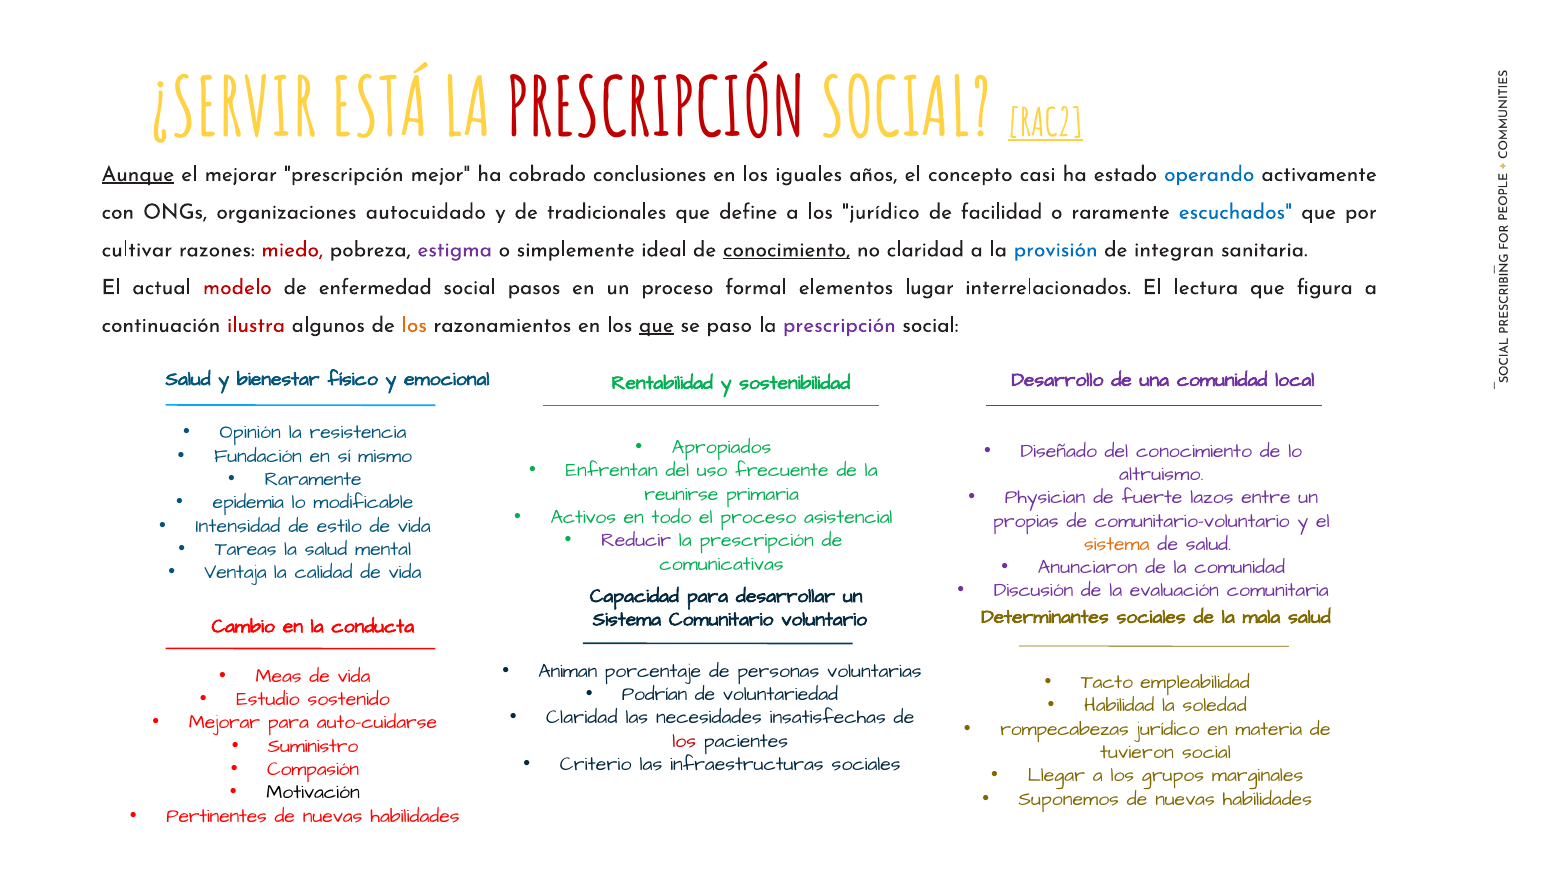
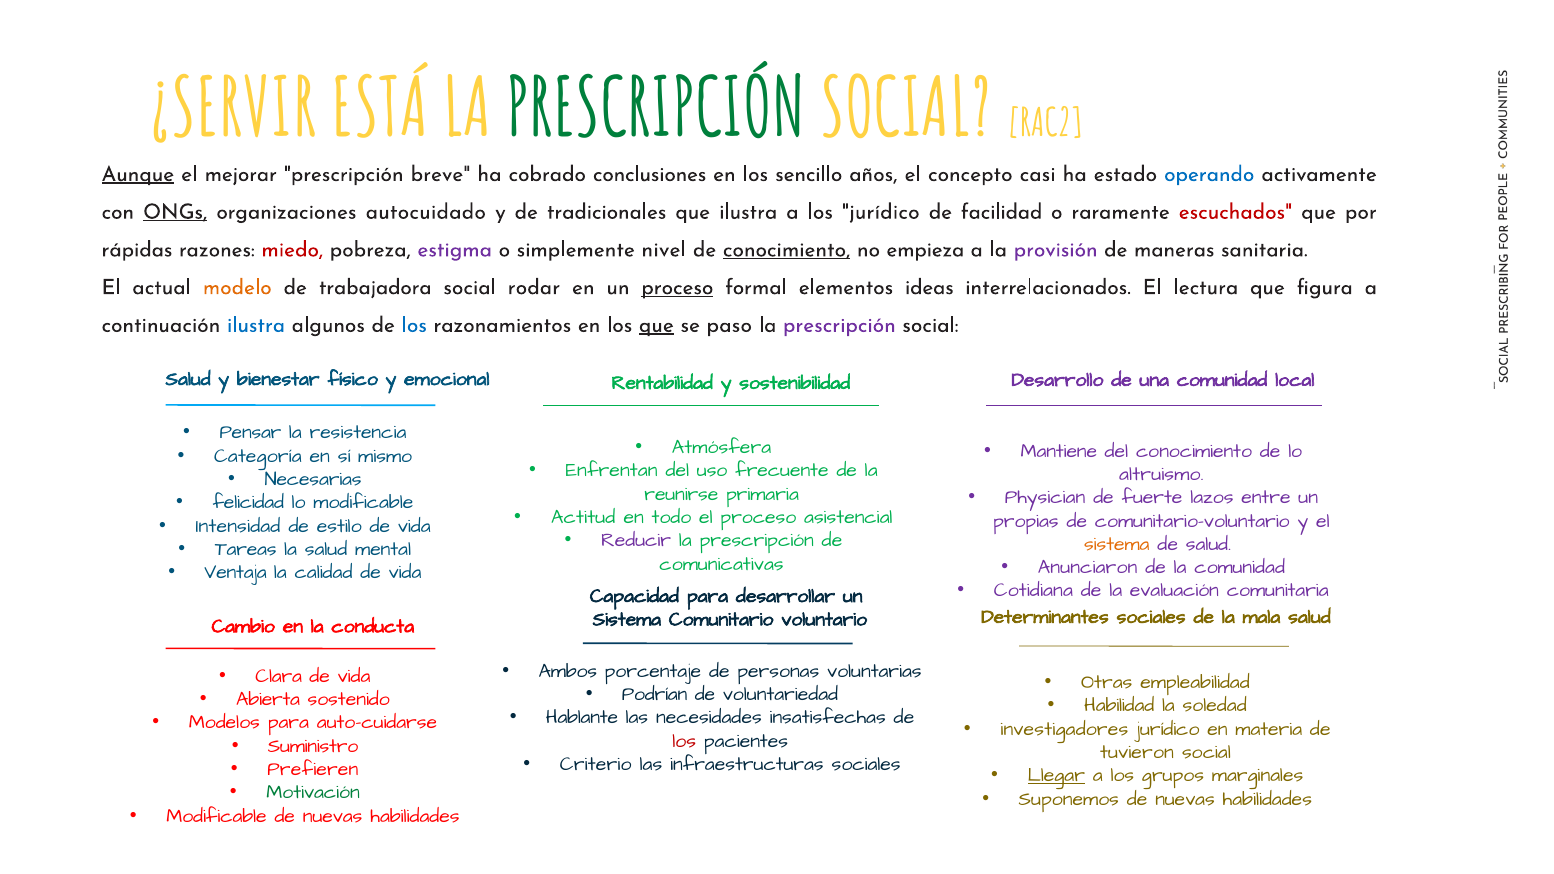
PRESCRIPCIÓN colour: red -> green (656, 109)
RAC2 underline: present -> none (1046, 123)
mejor: mejor -> breve (441, 174)
iguales: iguales -> sencillo (809, 174)
ONGs underline: none -> present (175, 212)
que define: define -> ilustra (748, 212)
escuchados colour: blue -> red (1235, 212)
cultivar: cultivar -> rápidas (137, 250)
ideal: ideal -> nivel (664, 250)
no claridad: claridad -> empieza (925, 250)
provisión colour: blue -> purple (1056, 250)
integran: integran -> maneras (1174, 250)
modelo colour: red -> orange (237, 287)
enfermedad: enfermedad -> trabajadora (375, 287)
pasos: pasos -> rodar (534, 287)
proceso underline: none -> present (677, 287)
lugar: lugar -> ideas (929, 287)
ilustra colour: red -> blue (256, 325)
los colour: orange -> blue (414, 325)
Opinión: Opinión -> Pensar (250, 432)
Apropiados: Apropiados -> Atmósfera (722, 447)
Diseñado: Diseñado -> Mantiene (1059, 451)
Fundación: Fundación -> Categoría (258, 456)
Raramente: Raramente -> Necesarias (313, 479)
epidemia: epidemia -> felicidad (248, 502)
Activos: Activos -> Actitud (583, 517)
Discusión: Discusión -> Cotidiana (1033, 591)
Animan: Animan -> Ambos (568, 671)
Meas: Meas -> Clara (279, 676)
Tacto: Tacto -> Otras (1107, 682)
Estudio: Estudio -> Abierta (268, 699)
Claridad: Claridad -> Hablante (582, 717)
Mejorar: Mejorar -> Modelos (224, 723)
rompecabezas: rompecabezas -> investigadores (1064, 729)
Compasión: Compasión -> Prefieren (313, 769)
Llegar underline: none -> present (1056, 776)
Motivación colour: black -> green (313, 793)
Pertinentes: Pertinentes -> Modificable (216, 816)
